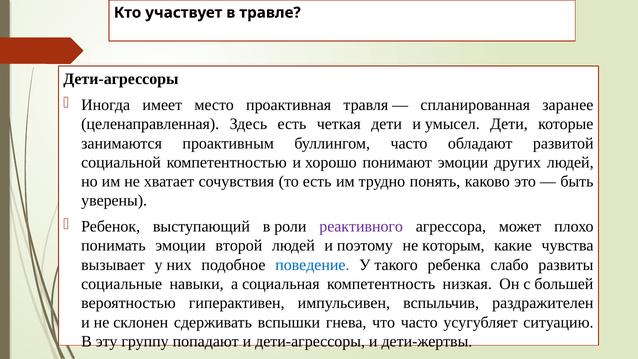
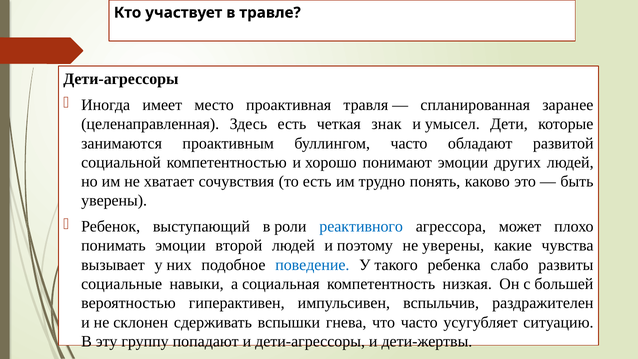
четкая дети: дети -> знак (386, 124)
реактивного colour: purple -> blue (361, 226)
не которым: которым -> уверены (453, 246)
